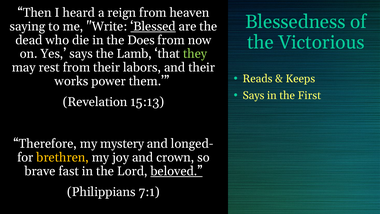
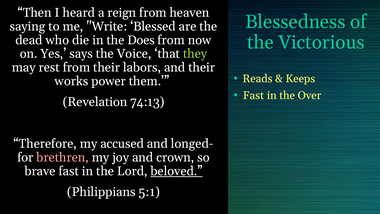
Blessed underline: present -> none (153, 26)
Lamb: Lamb -> Voice (134, 54)
Says: Says -> Fast (253, 95)
First: First -> Over (309, 95)
15:13: 15:13 -> 74:13 (147, 102)
mystery: mystery -> accused (122, 144)
brethren colour: yellow -> pink (63, 157)
7:1: 7:1 -> 5:1 (149, 192)
